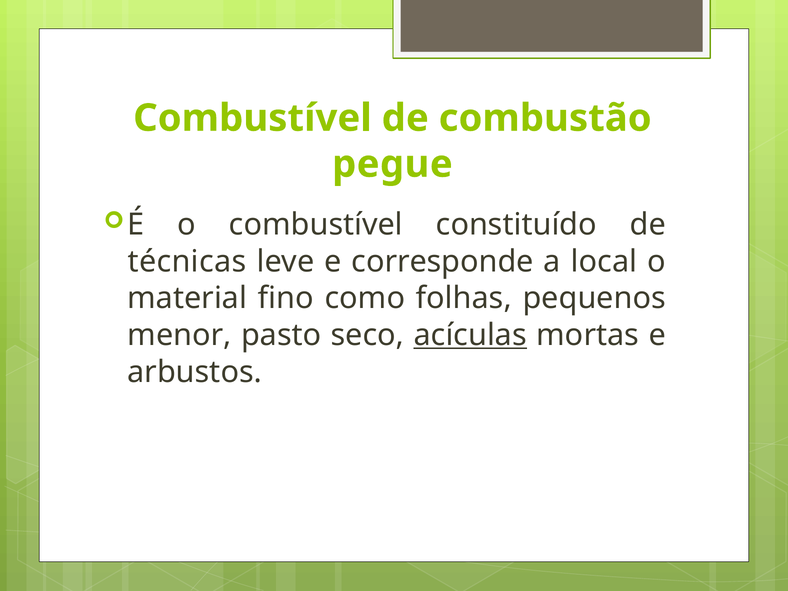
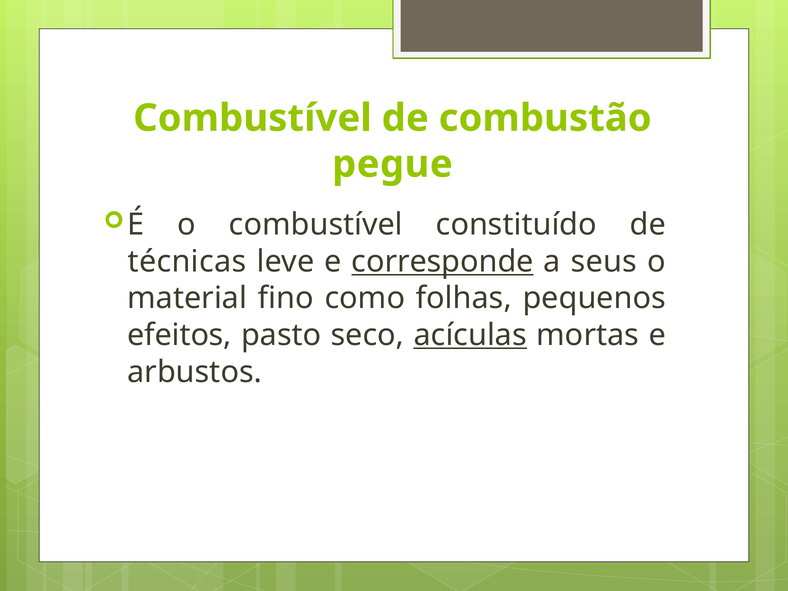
corresponde underline: none -> present (443, 262)
local: local -> seus (604, 262)
menor: menor -> efeitos (180, 335)
